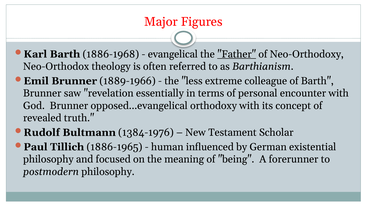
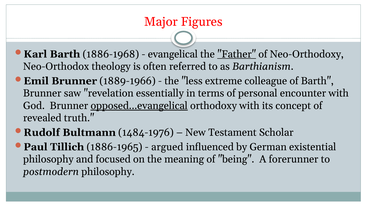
opposed...evangelical underline: none -> present (139, 106)
1384-1976: 1384-1976 -> 1484-1976 (146, 133)
human: human -> argued (167, 147)
